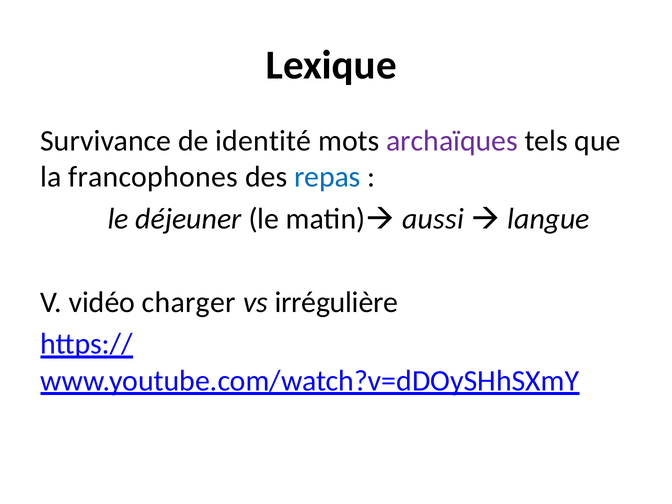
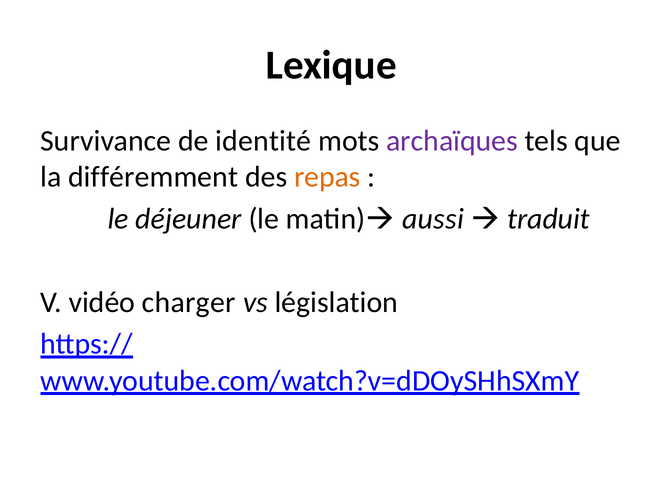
francophones: francophones -> différemment (153, 177)
repas colour: blue -> orange (327, 177)
langue: langue -> traduit (549, 219)
irrégulière: irrégulière -> législation (336, 302)
